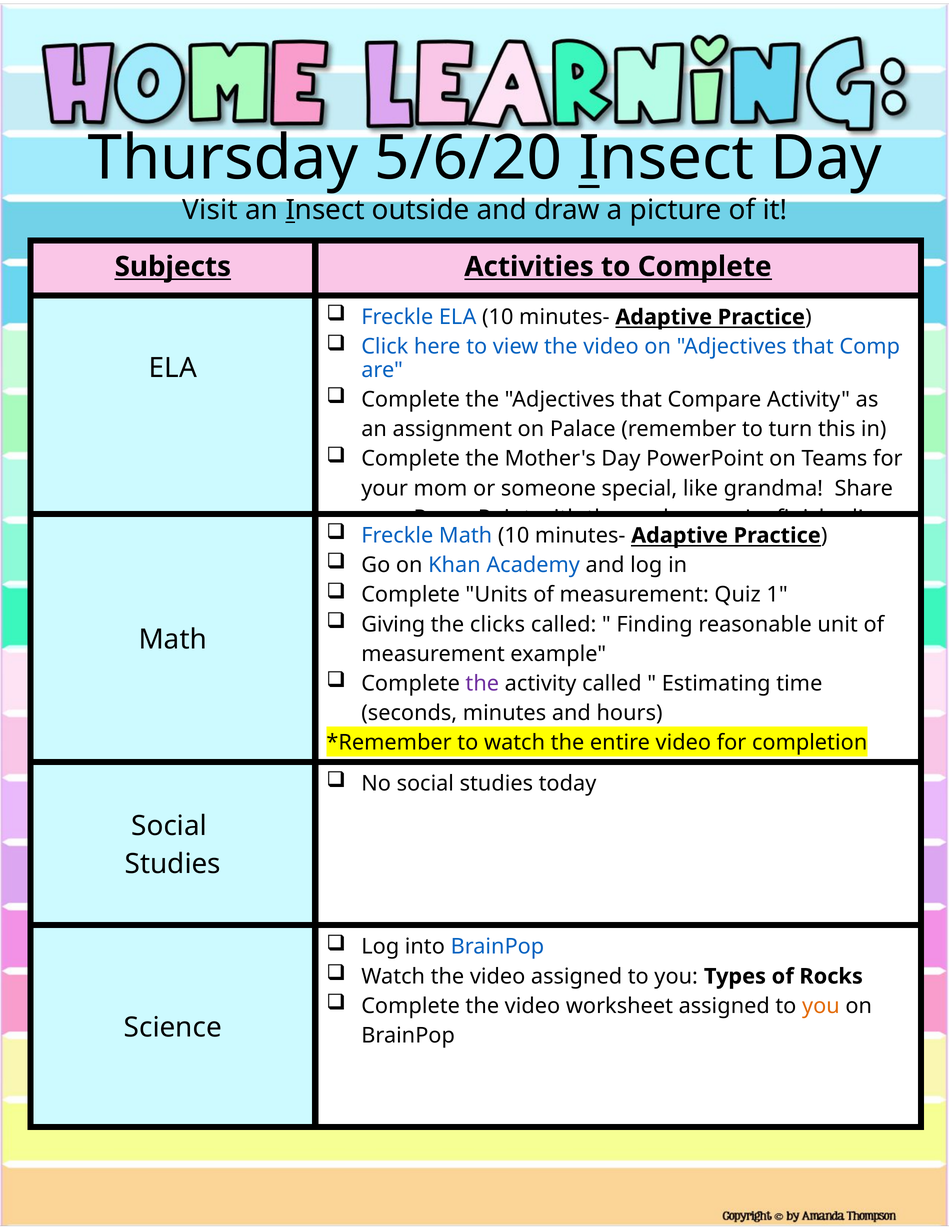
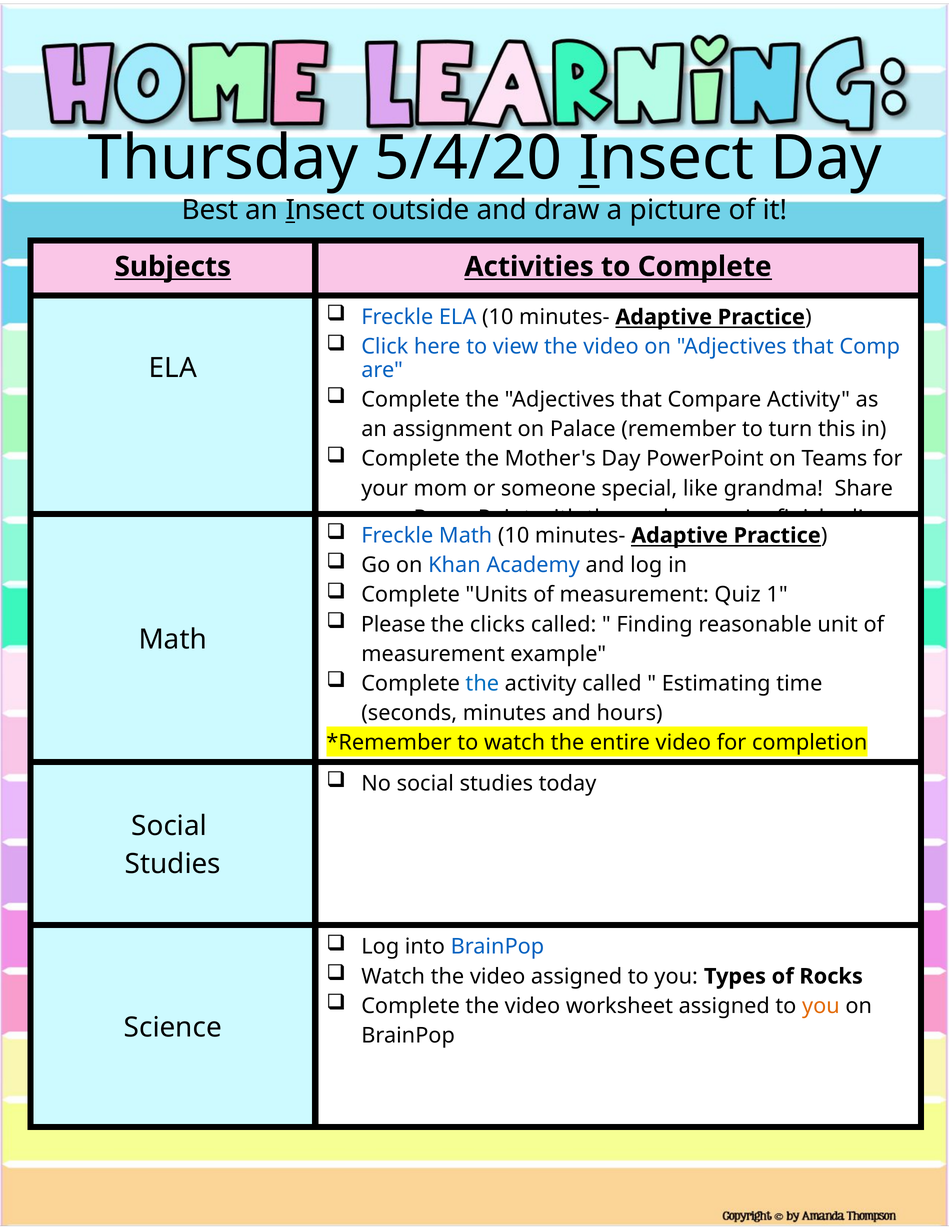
5/6/20: 5/6/20 -> 5/4/20 (468, 158)
Visit: Visit -> Best (210, 210)
Giving: Giving -> Please (393, 624)
the colour: purple -> blue (482, 683)
